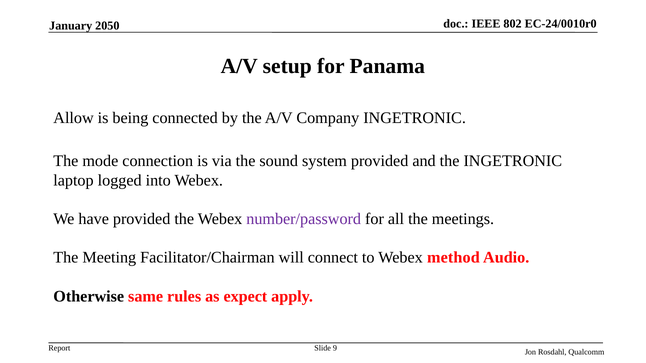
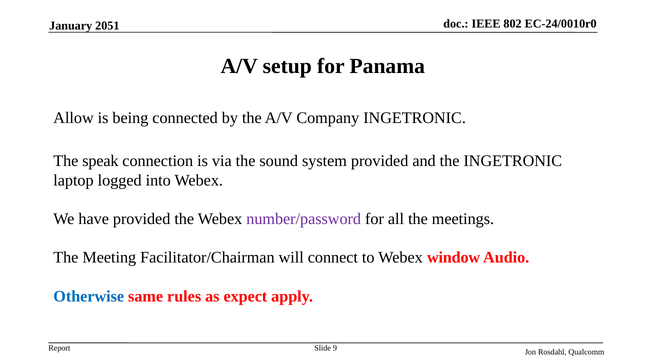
2050: 2050 -> 2051 (107, 26)
mode: mode -> speak (100, 161)
method: method -> window (454, 258)
Otherwise colour: black -> blue (89, 297)
